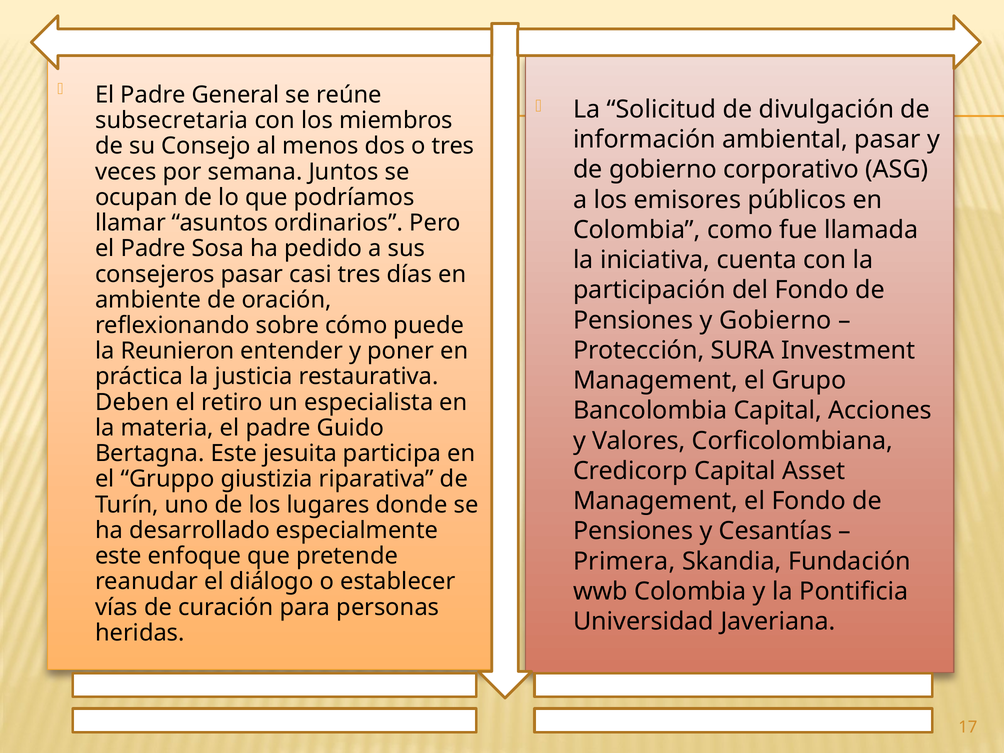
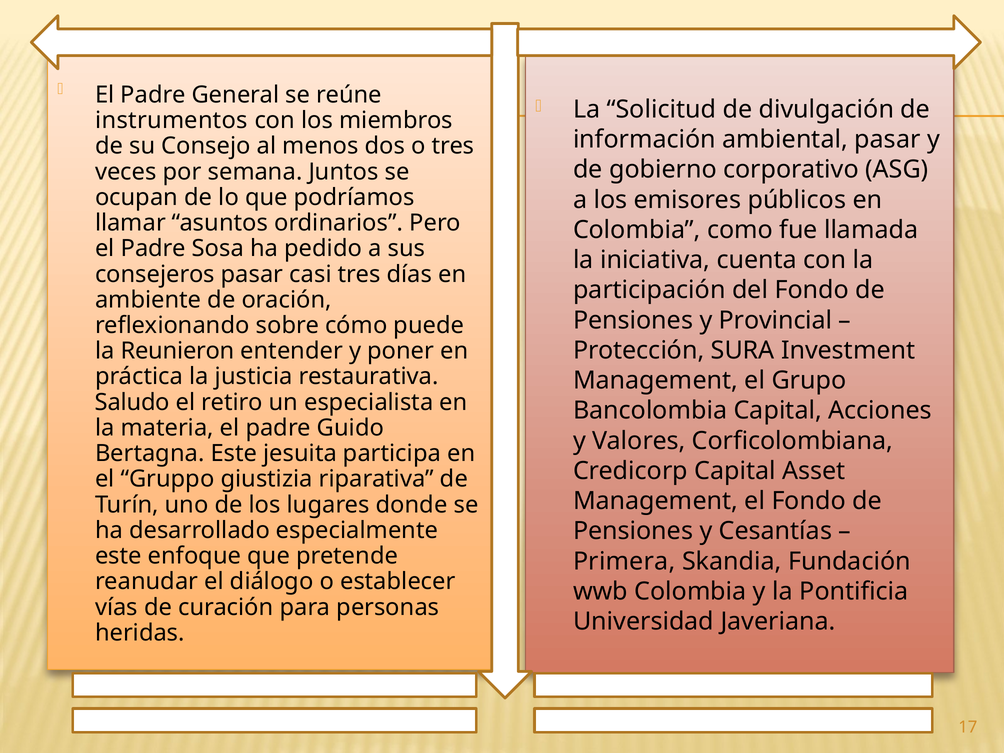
subsecretaria: subsecretaria -> instrumentos (172, 121)
y Gobierno: Gobierno -> Provincial (776, 320)
Deben: Deben -> Saludo (132, 402)
